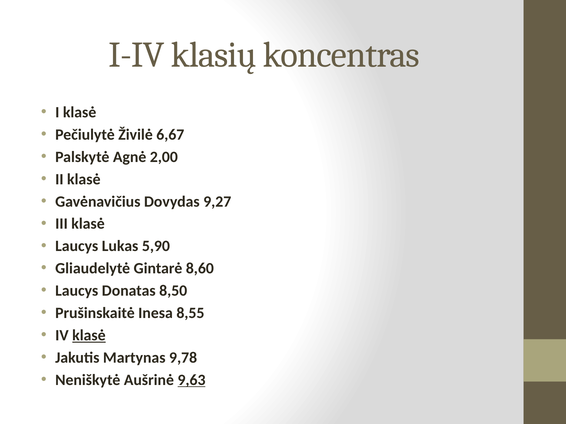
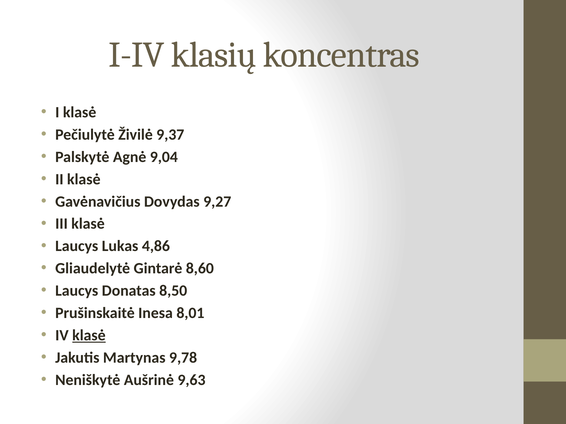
6,67: 6,67 -> 9,37 (170, 135)
2,00: 2,00 -> 9,04 (164, 157)
5,90: 5,90 -> 4,86 (156, 246)
8,55: 8,55 -> 8,01 (190, 313)
9,63 underline: present -> none (191, 380)
